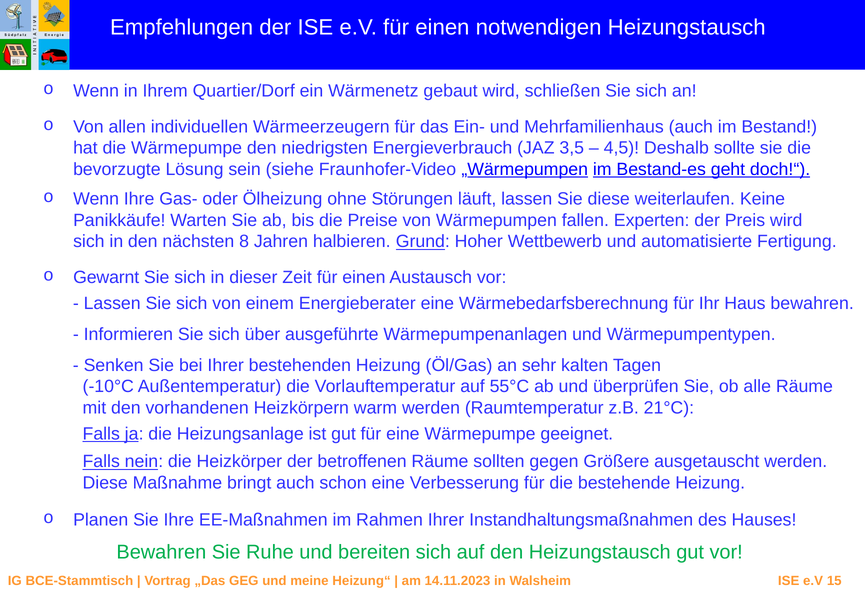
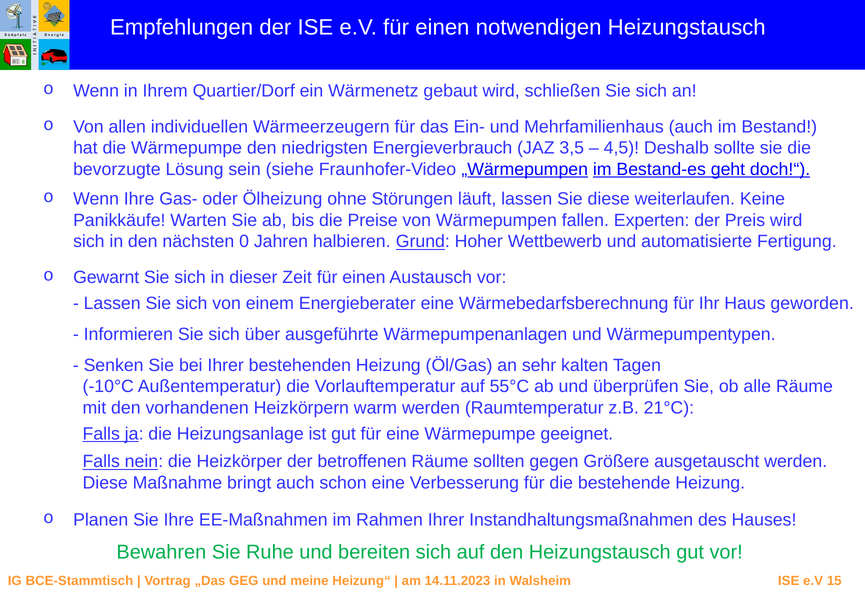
8: 8 -> 0 (244, 242)
Haus bewahren: bewahren -> geworden (812, 303)
